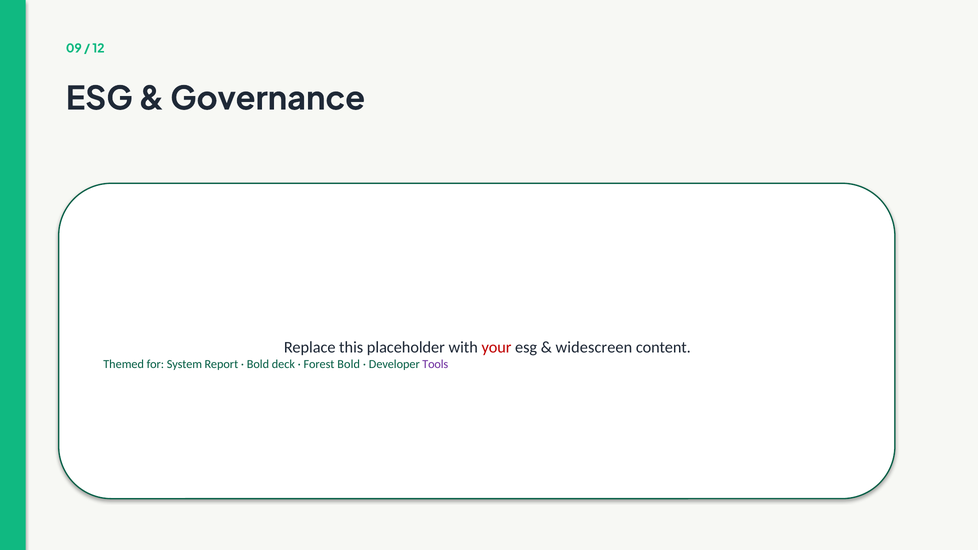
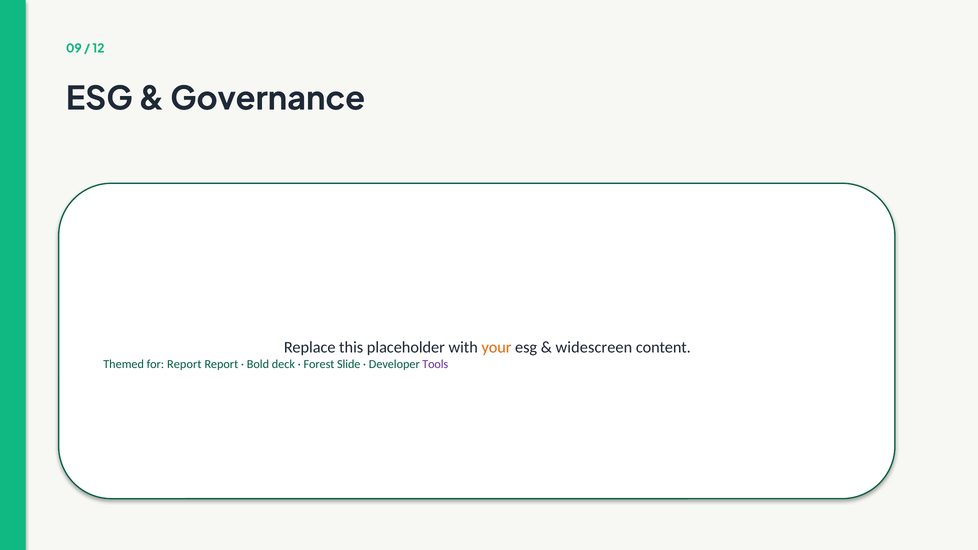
your colour: red -> orange (496, 348)
for System: System -> Report (184, 365)
Forest Bold: Bold -> Slide (349, 365)
